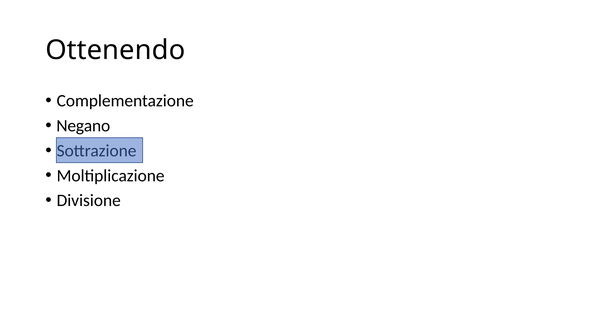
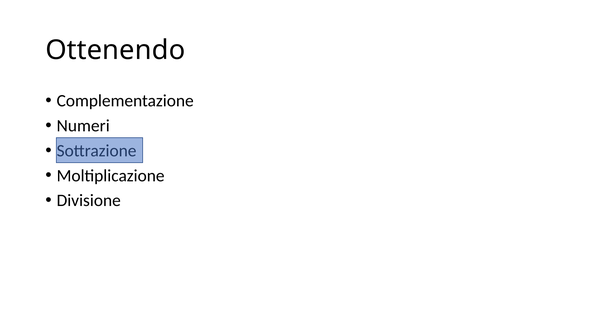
Negano: Negano -> Numeri (83, 126)
